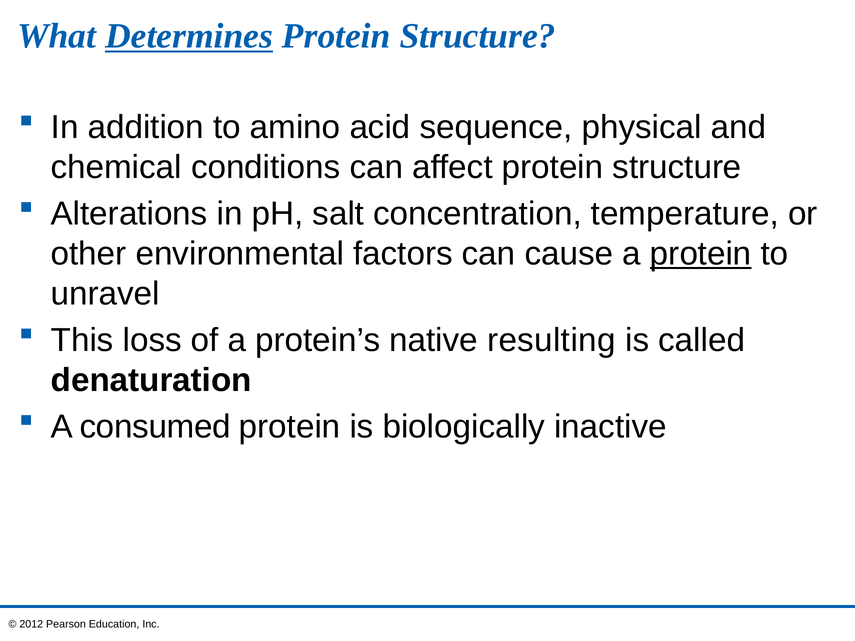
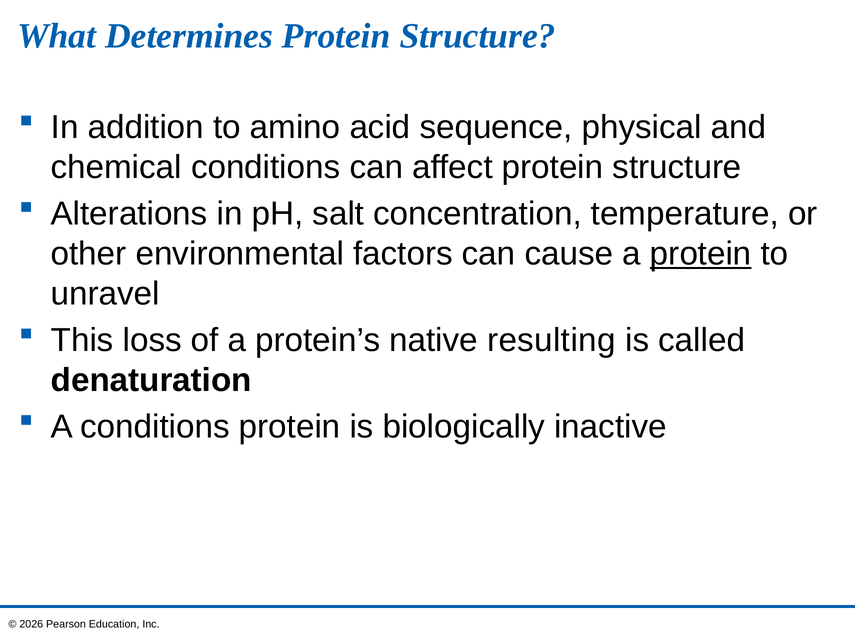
Determines underline: present -> none (189, 36)
A consumed: consumed -> conditions (155, 427)
2012: 2012 -> 2026 (31, 625)
